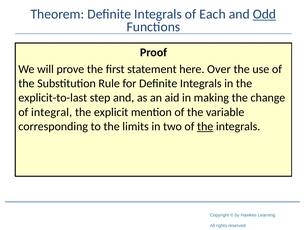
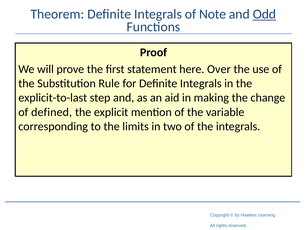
Each: Each -> Note (213, 14)
integral: integral -> defined (52, 112)
the underline: present -> none (205, 127)
